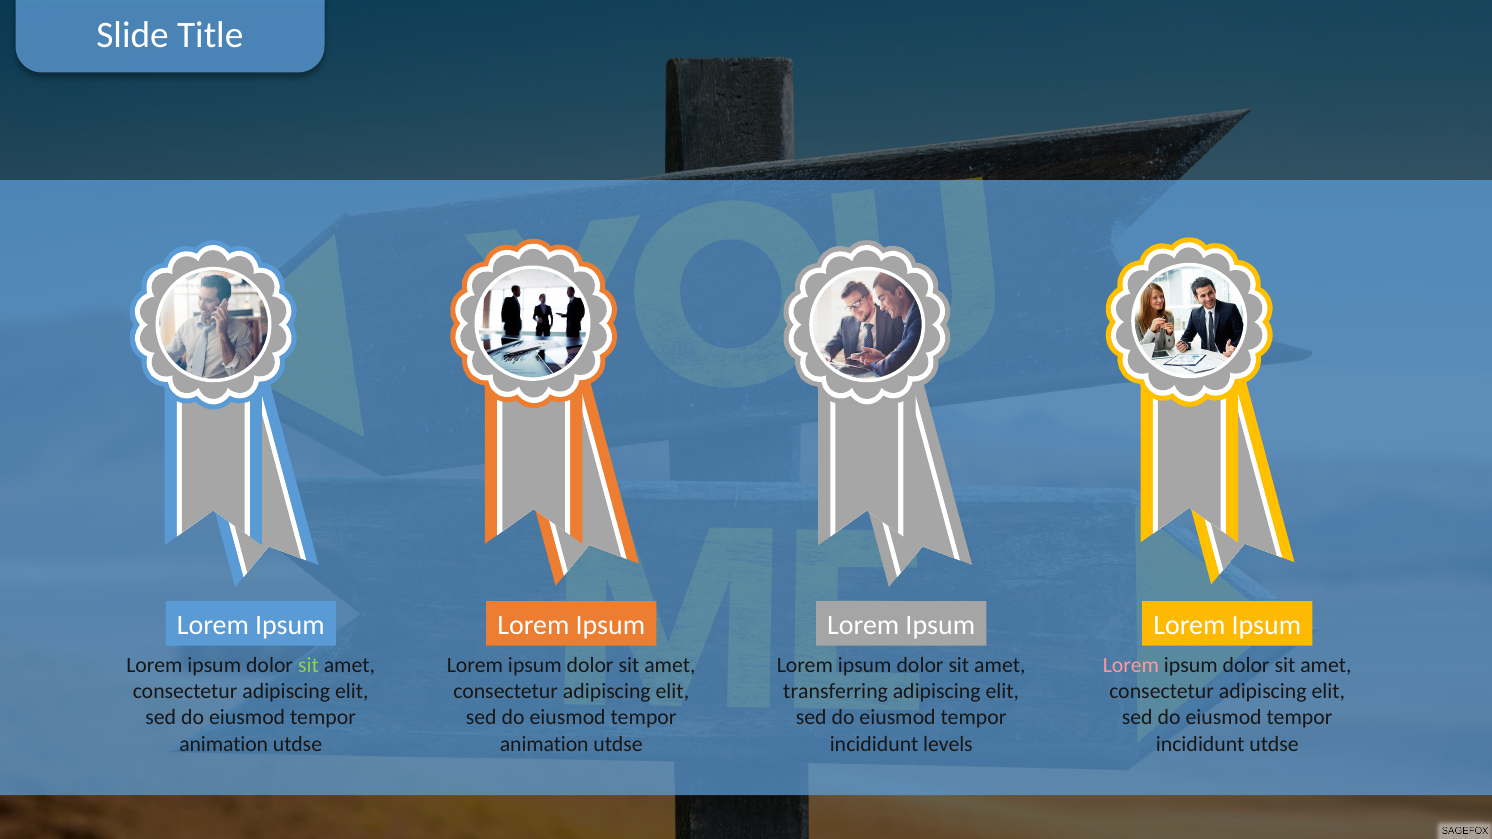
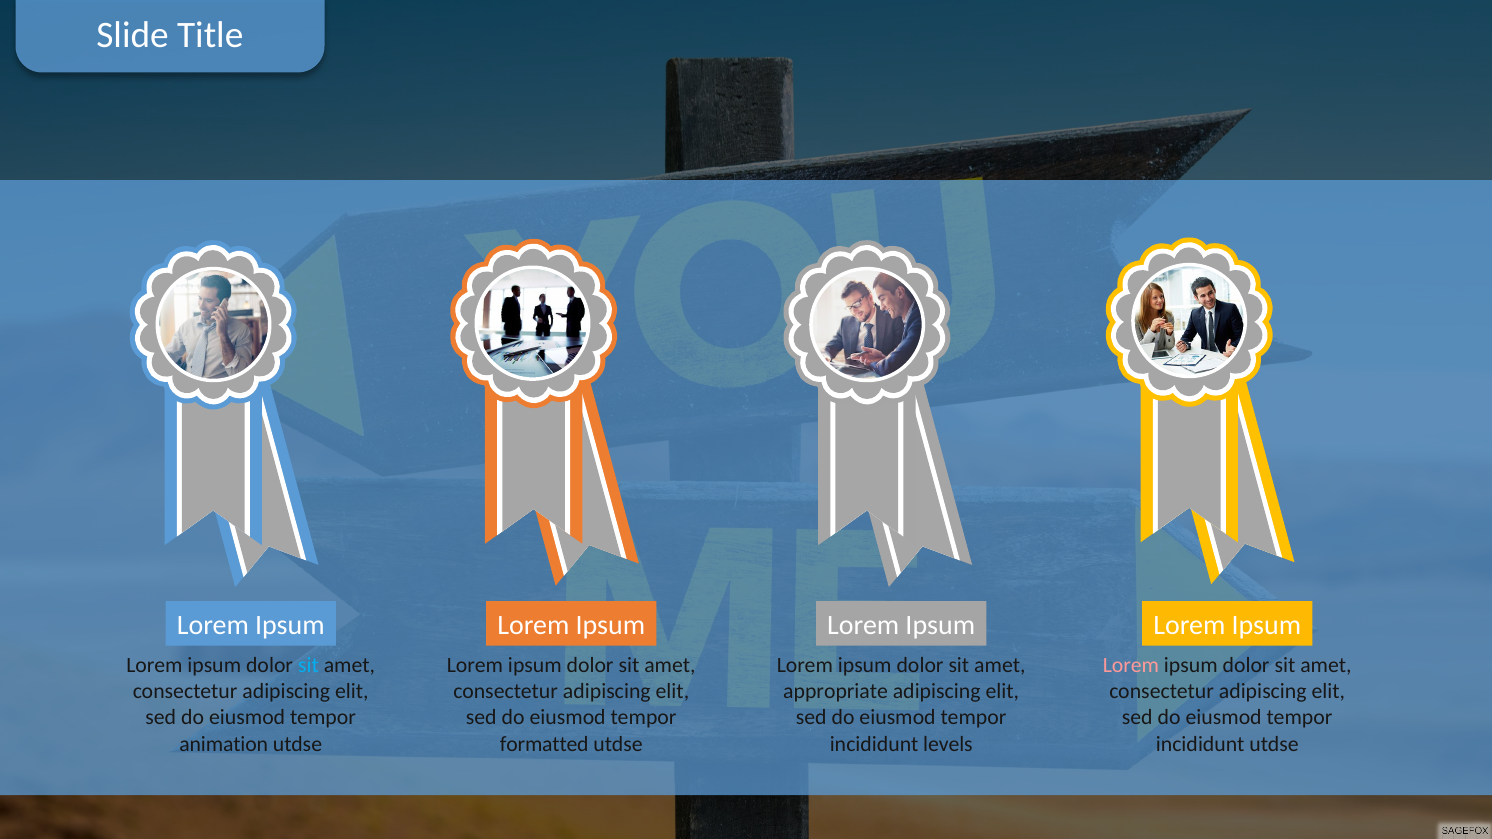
sit colour: light green -> light blue (308, 666)
transferring: transferring -> appropriate (836, 692)
animation: animation -> formatted (544, 744)
